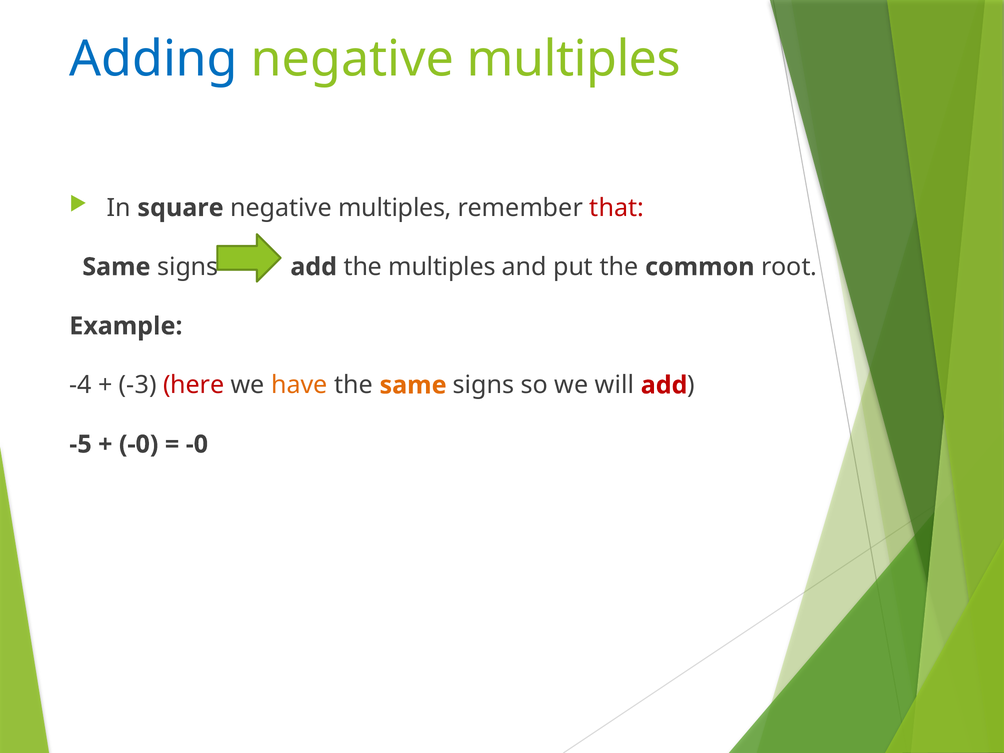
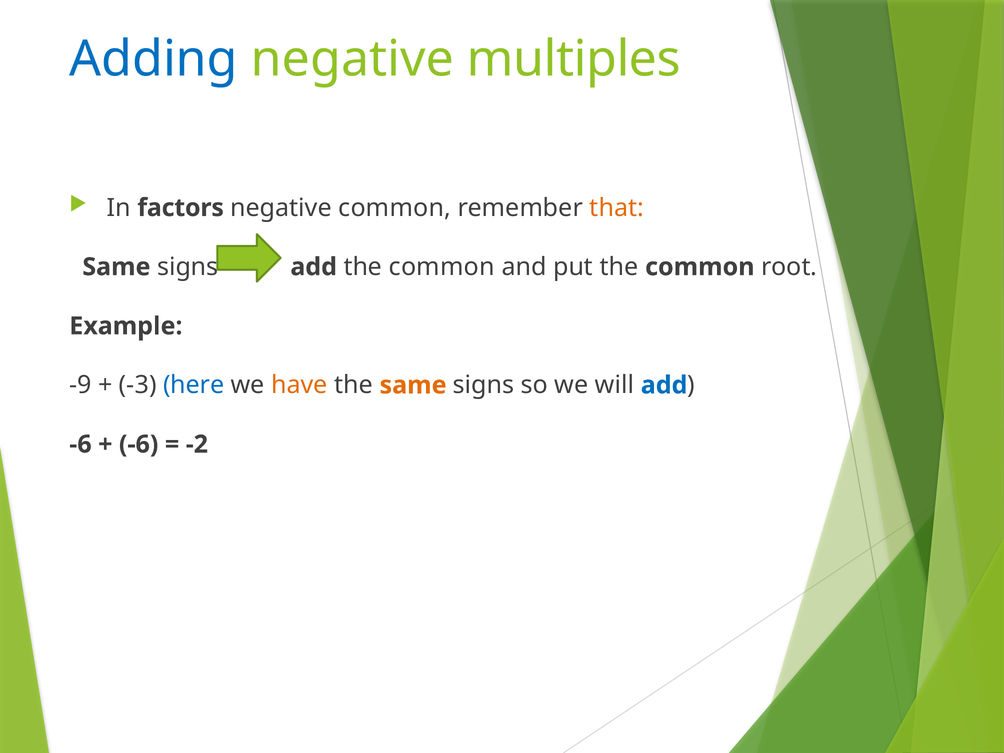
square: square -> factors (181, 208)
multiples: multiples -> common (395, 208)
that colour: red -> orange (617, 208)
add the multiples: multiples -> common (442, 267)
-4: -4 -> -9 (80, 385)
here colour: red -> blue (194, 385)
add colour: red -> blue (664, 385)
-5: -5 -> -6 (80, 444)
-0: -0 -> -6 (139, 444)
-0: -0 -> -2 (197, 444)
